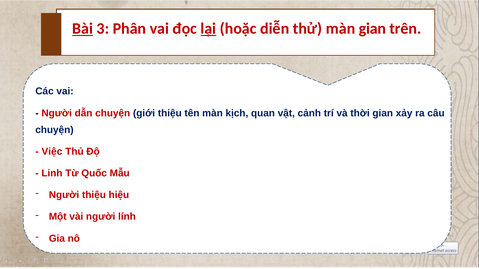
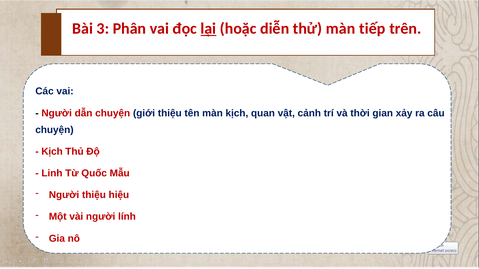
Bài underline: present -> none (83, 29)
màn gian: gian -> tiếp (372, 29)
Việc: Việc -> Kịch (52, 152)
